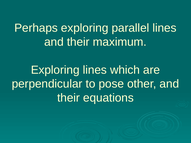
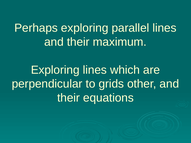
pose: pose -> grids (111, 84)
